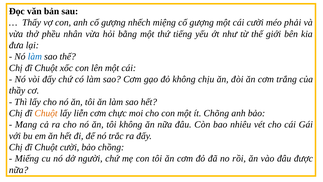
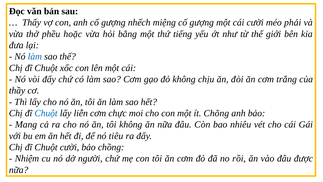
nhân: nhân -> hoặc (73, 34)
Chuột colour: orange -> blue (46, 113)
trắc: trắc -> tiêu (116, 136)
Miếng: Miếng -> Nhiệm (27, 158)
